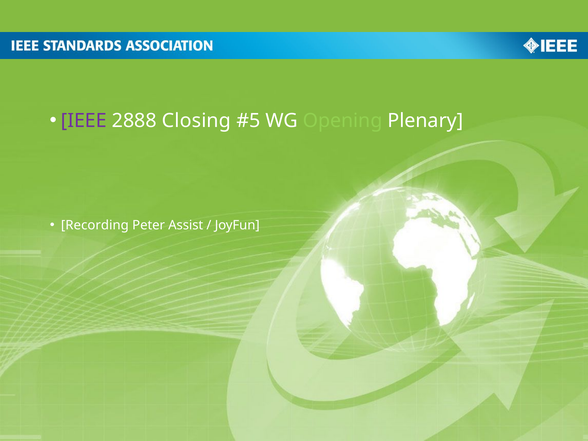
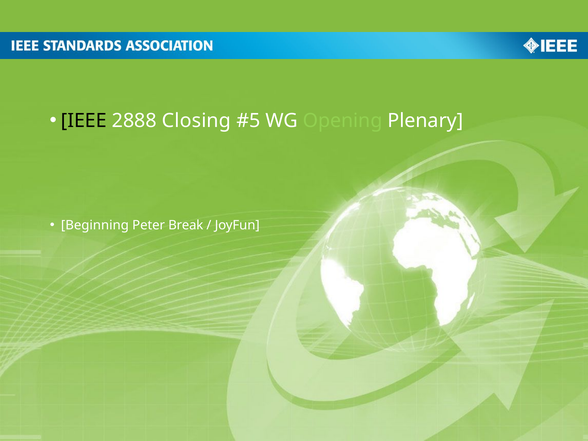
IEEE colour: purple -> black (84, 121)
Recording: Recording -> Beginning (95, 225)
Assist: Assist -> Break (186, 225)
